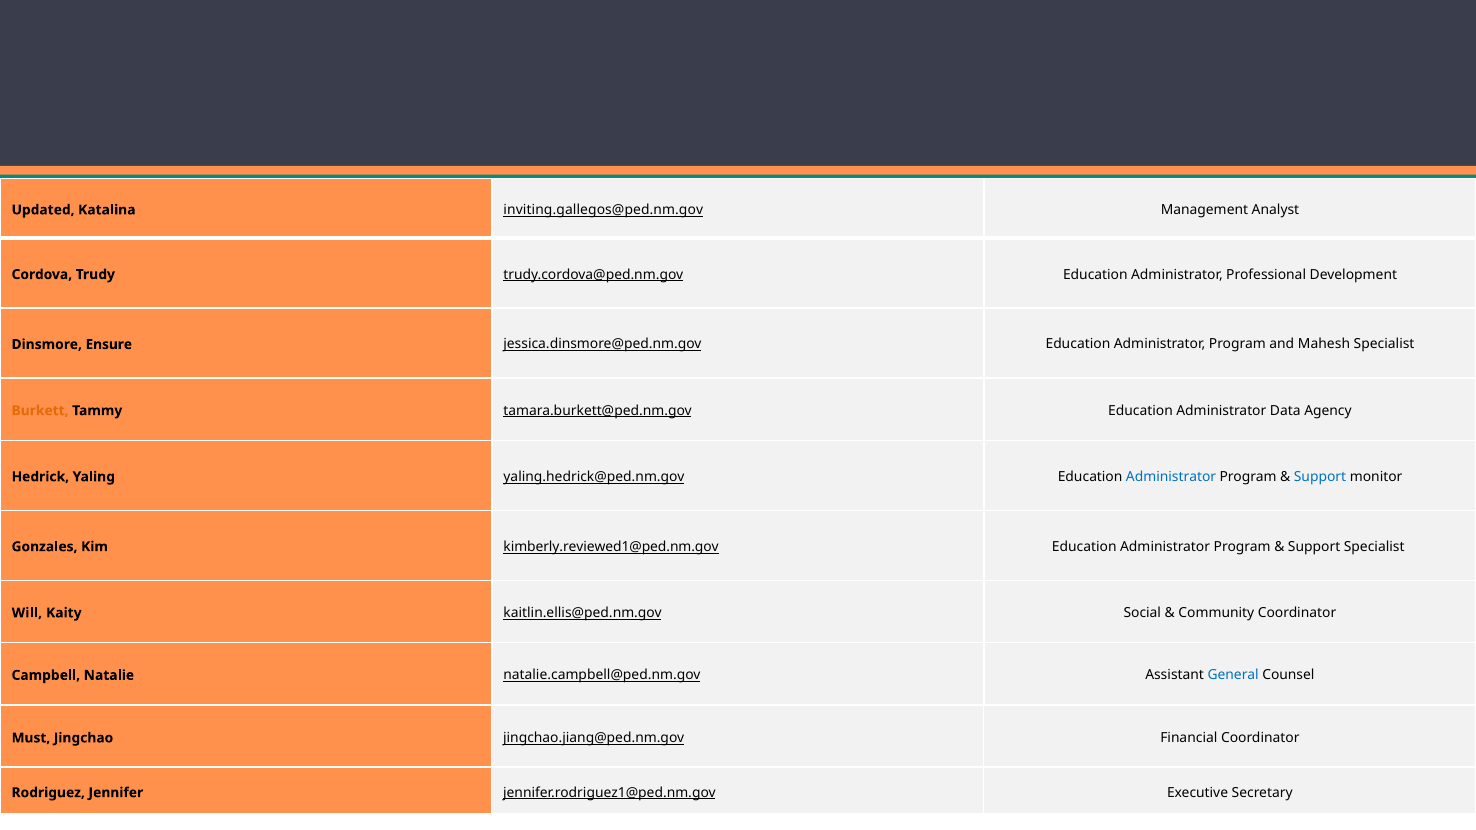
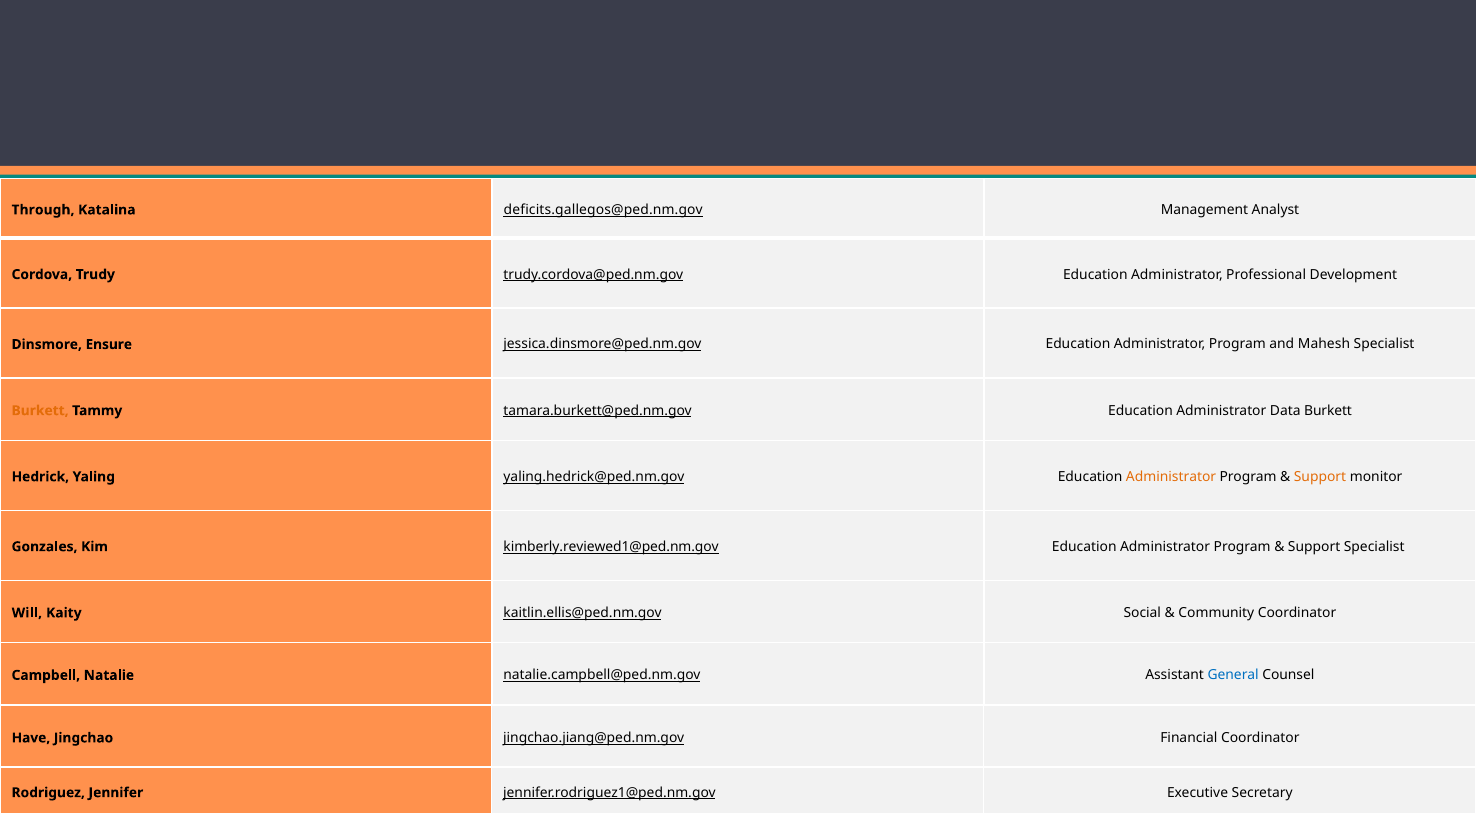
Updated: Updated -> Through (43, 210)
inviting.gallegos@ped.nm.gov: inviting.gallegos@ped.nm.gov -> deficits.gallegos@ped.nm.gov (603, 210)
Data Agency: Agency -> Burkett (1328, 411)
Administrator colour: blue -> orange (1171, 477)
Support colour: blue -> orange (1320, 477)
Must: Must -> Have (31, 738)
